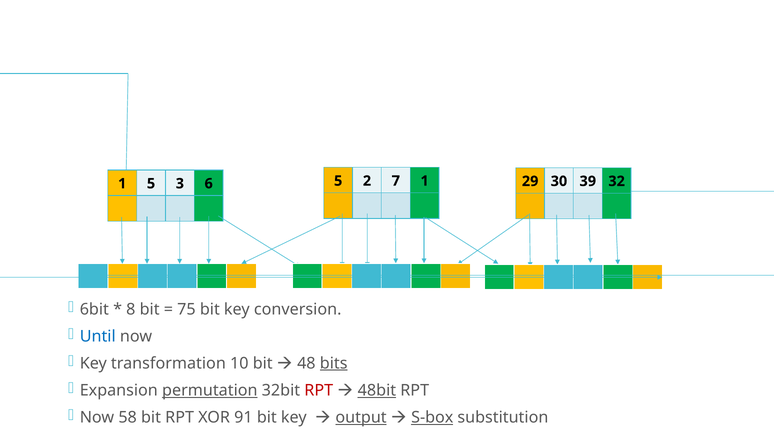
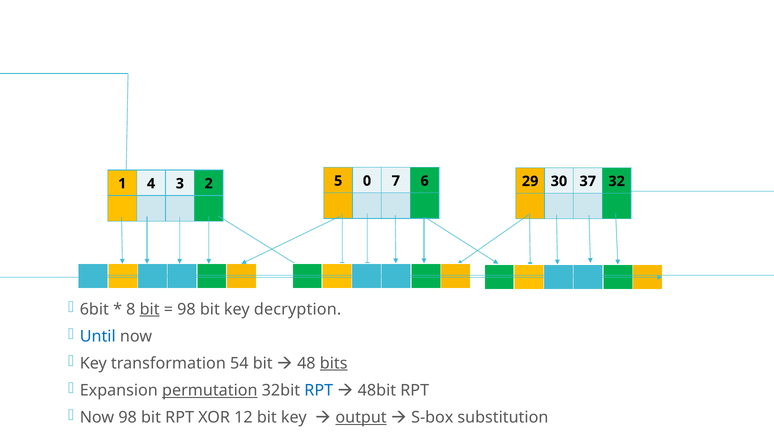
1 5: 5 -> 4 (151, 184)
6: 6 -> 2 (209, 184)
2: 2 -> 0 (367, 181)
7 1: 1 -> 6 (425, 181)
39: 39 -> 37 (588, 181)
bit underline: none -> present (150, 309)
75: 75 -> 98 (186, 309)
conversion: conversion -> decryption (298, 309)
10: 10 -> 54 (239, 364)
RPT colour: red -> blue (319, 391)
48bit underline: present -> none (377, 391)
Now 58: 58 -> 98 (128, 418)
91: 91 -> 12 (243, 418)
S-box underline: present -> none (432, 418)
